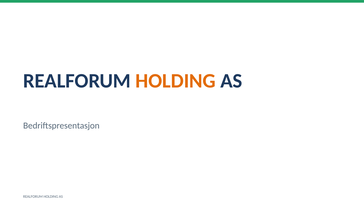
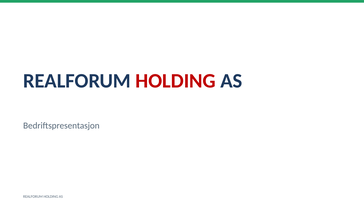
HOLDING colour: orange -> red (176, 81)
